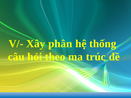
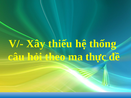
phân: phân -> thiếu (60, 44)
trúc: trúc -> thực (96, 57)
